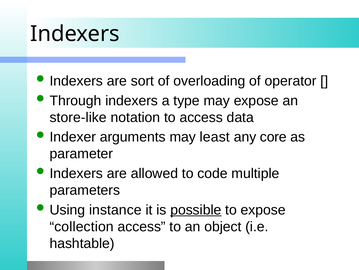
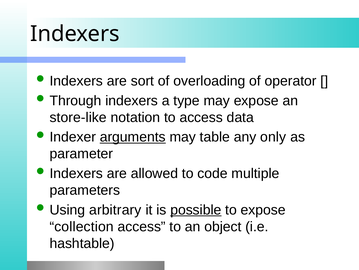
arguments underline: none -> present (133, 137)
least: least -> table (215, 137)
core: core -> only (273, 137)
instance: instance -> arbitrary (115, 209)
